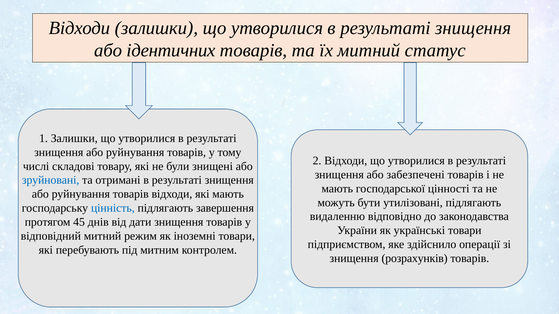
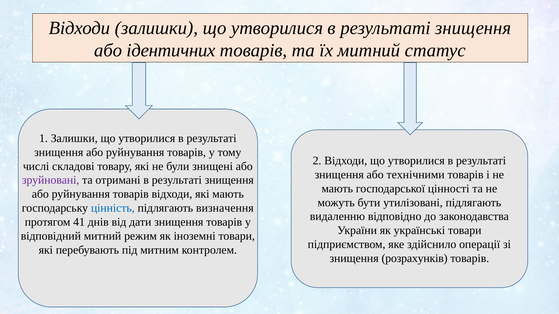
забезпечені: забезпечені -> технічними (416, 175)
зруйновані colour: blue -> purple (51, 180)
завершення: завершення -> визначення (225, 208)
45: 45 -> 41 (79, 222)
